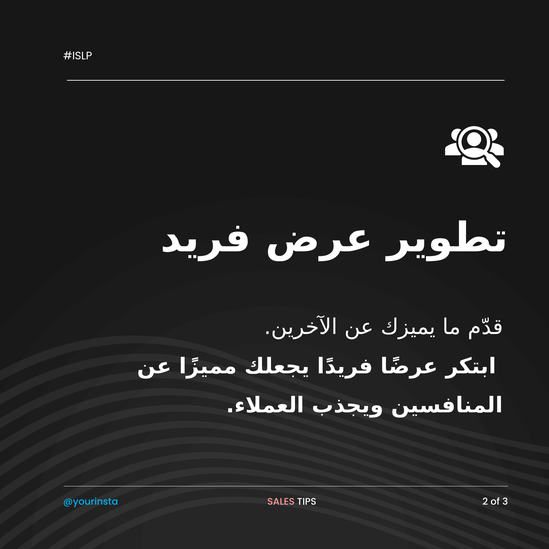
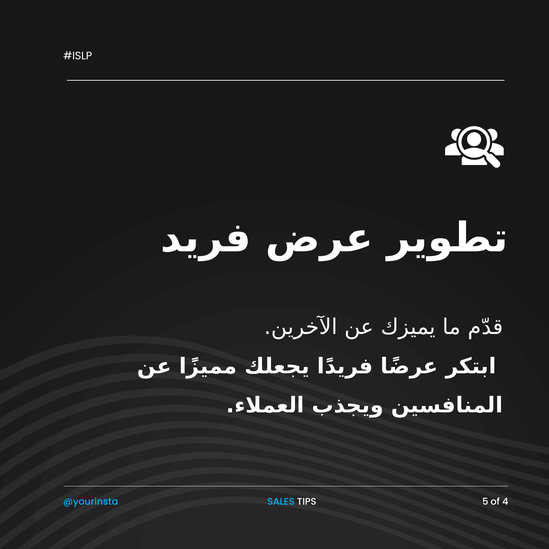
SALES colour: pink -> light blue (281, 502)
TIPS 2: 2 -> 5 (485, 502)
3: 3 -> 4 (505, 502)
